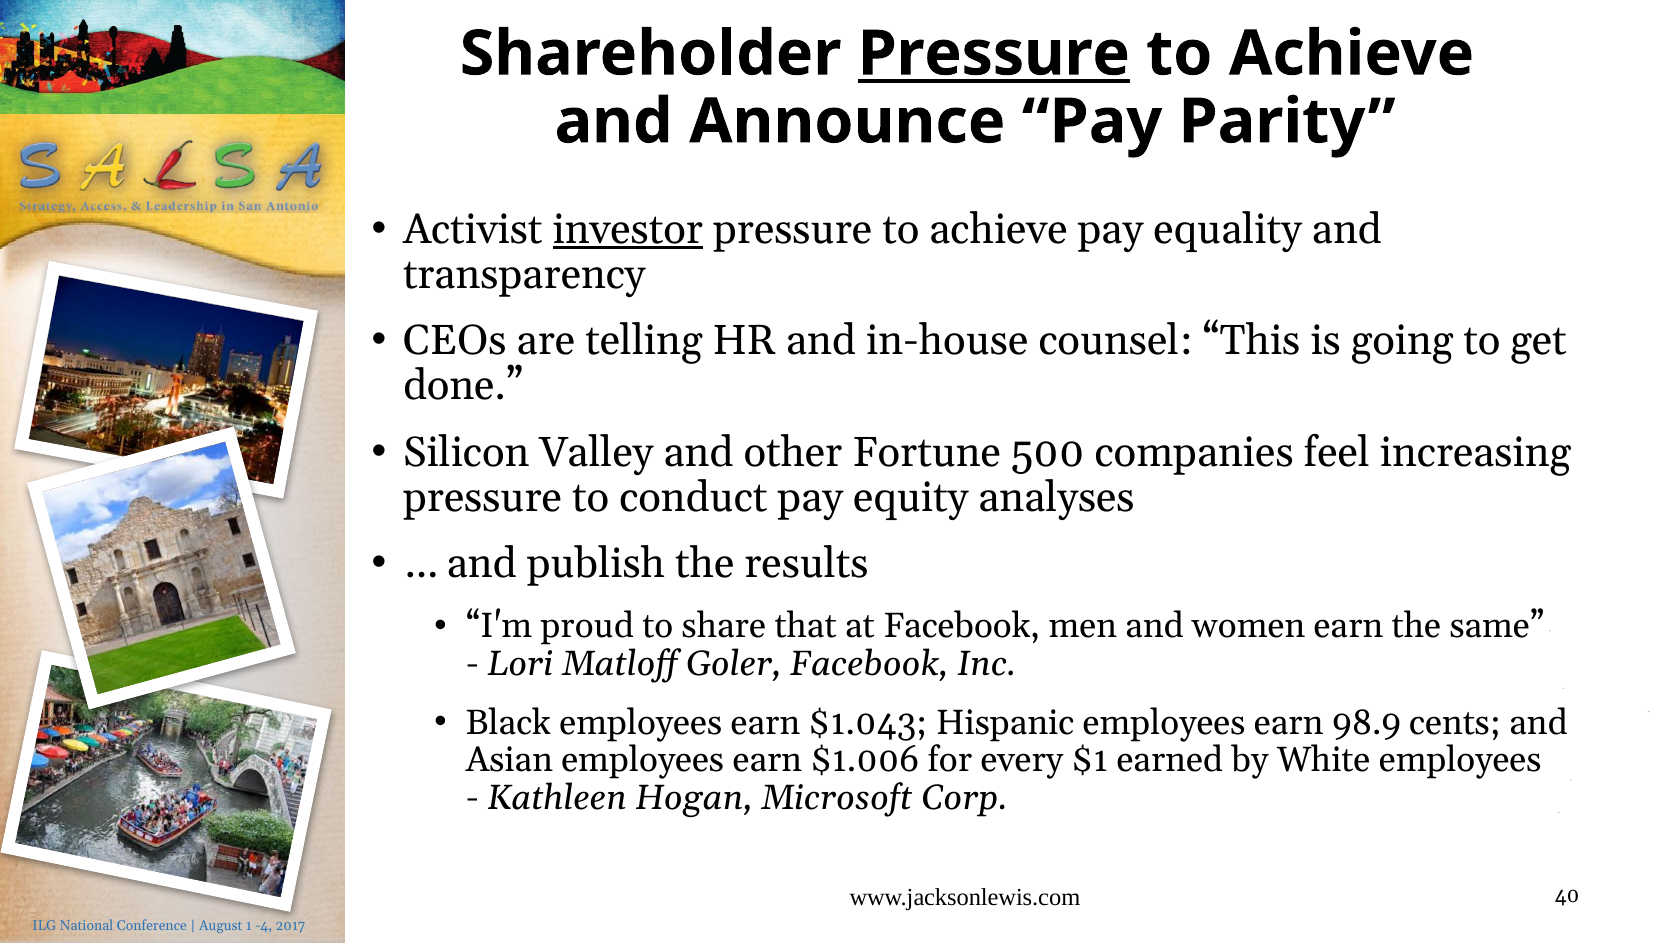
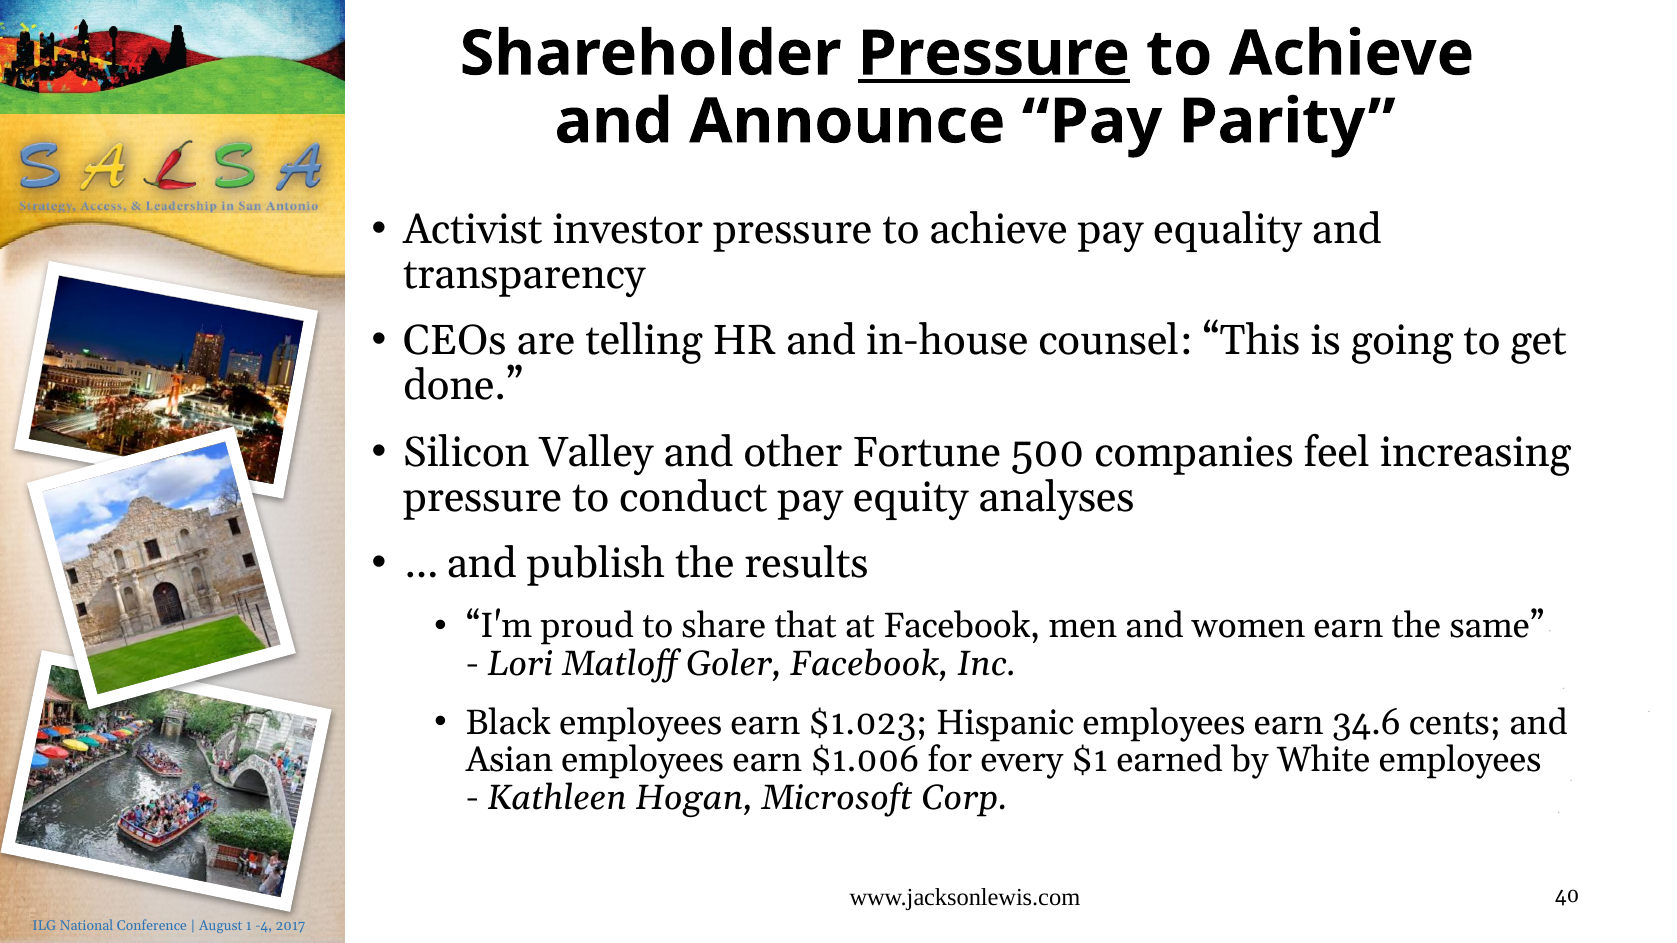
investor underline: present -> none (628, 229)
$1.043: $1.043 -> $1.023 (868, 723)
98.9: 98.9 -> 34.6 (1366, 723)
